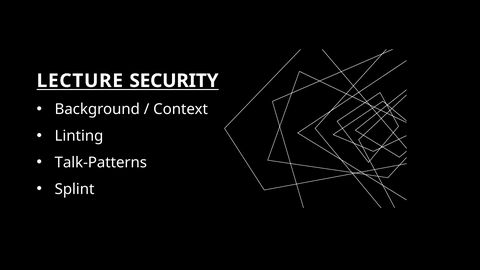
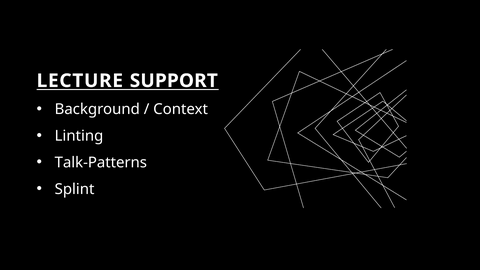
SECURITY: SECURITY -> SUPPORT (174, 81)
